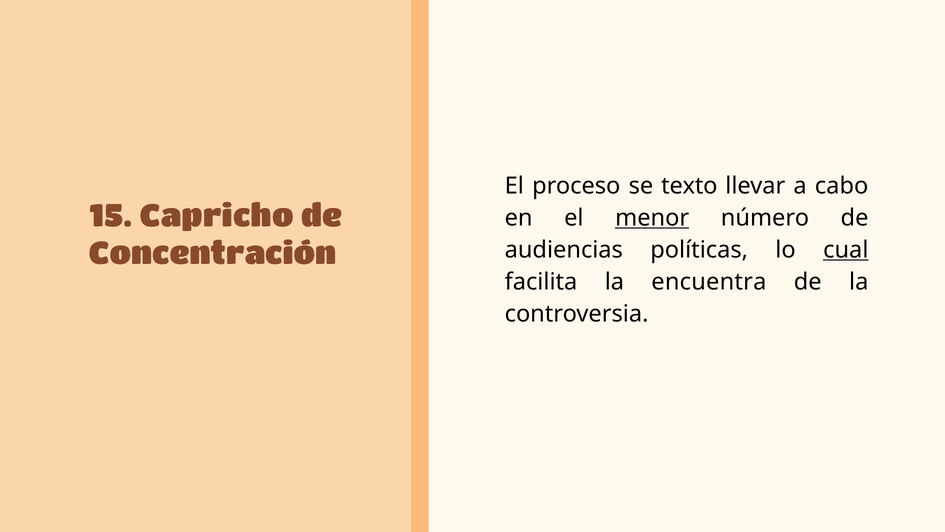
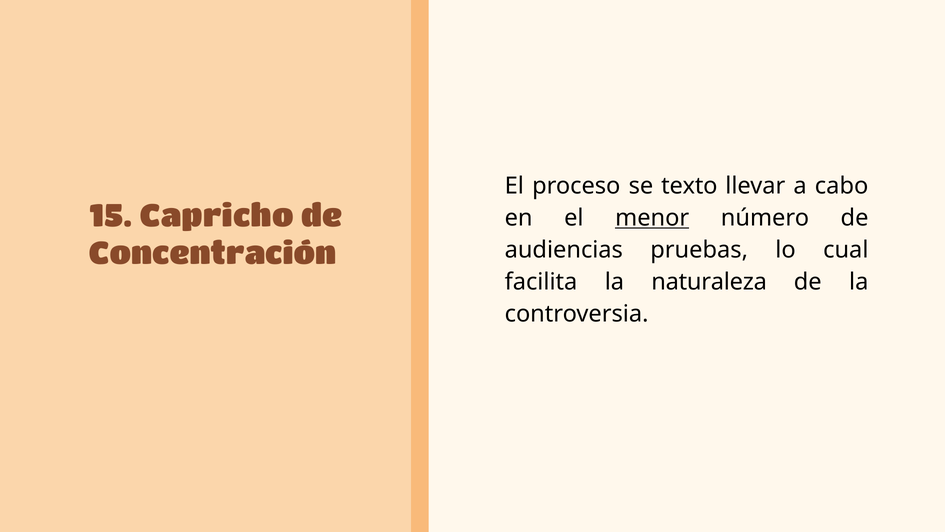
políticas: políticas -> pruebas (699, 250)
cual underline: present -> none (846, 250)
encuentra: encuentra -> naturaleza (709, 282)
